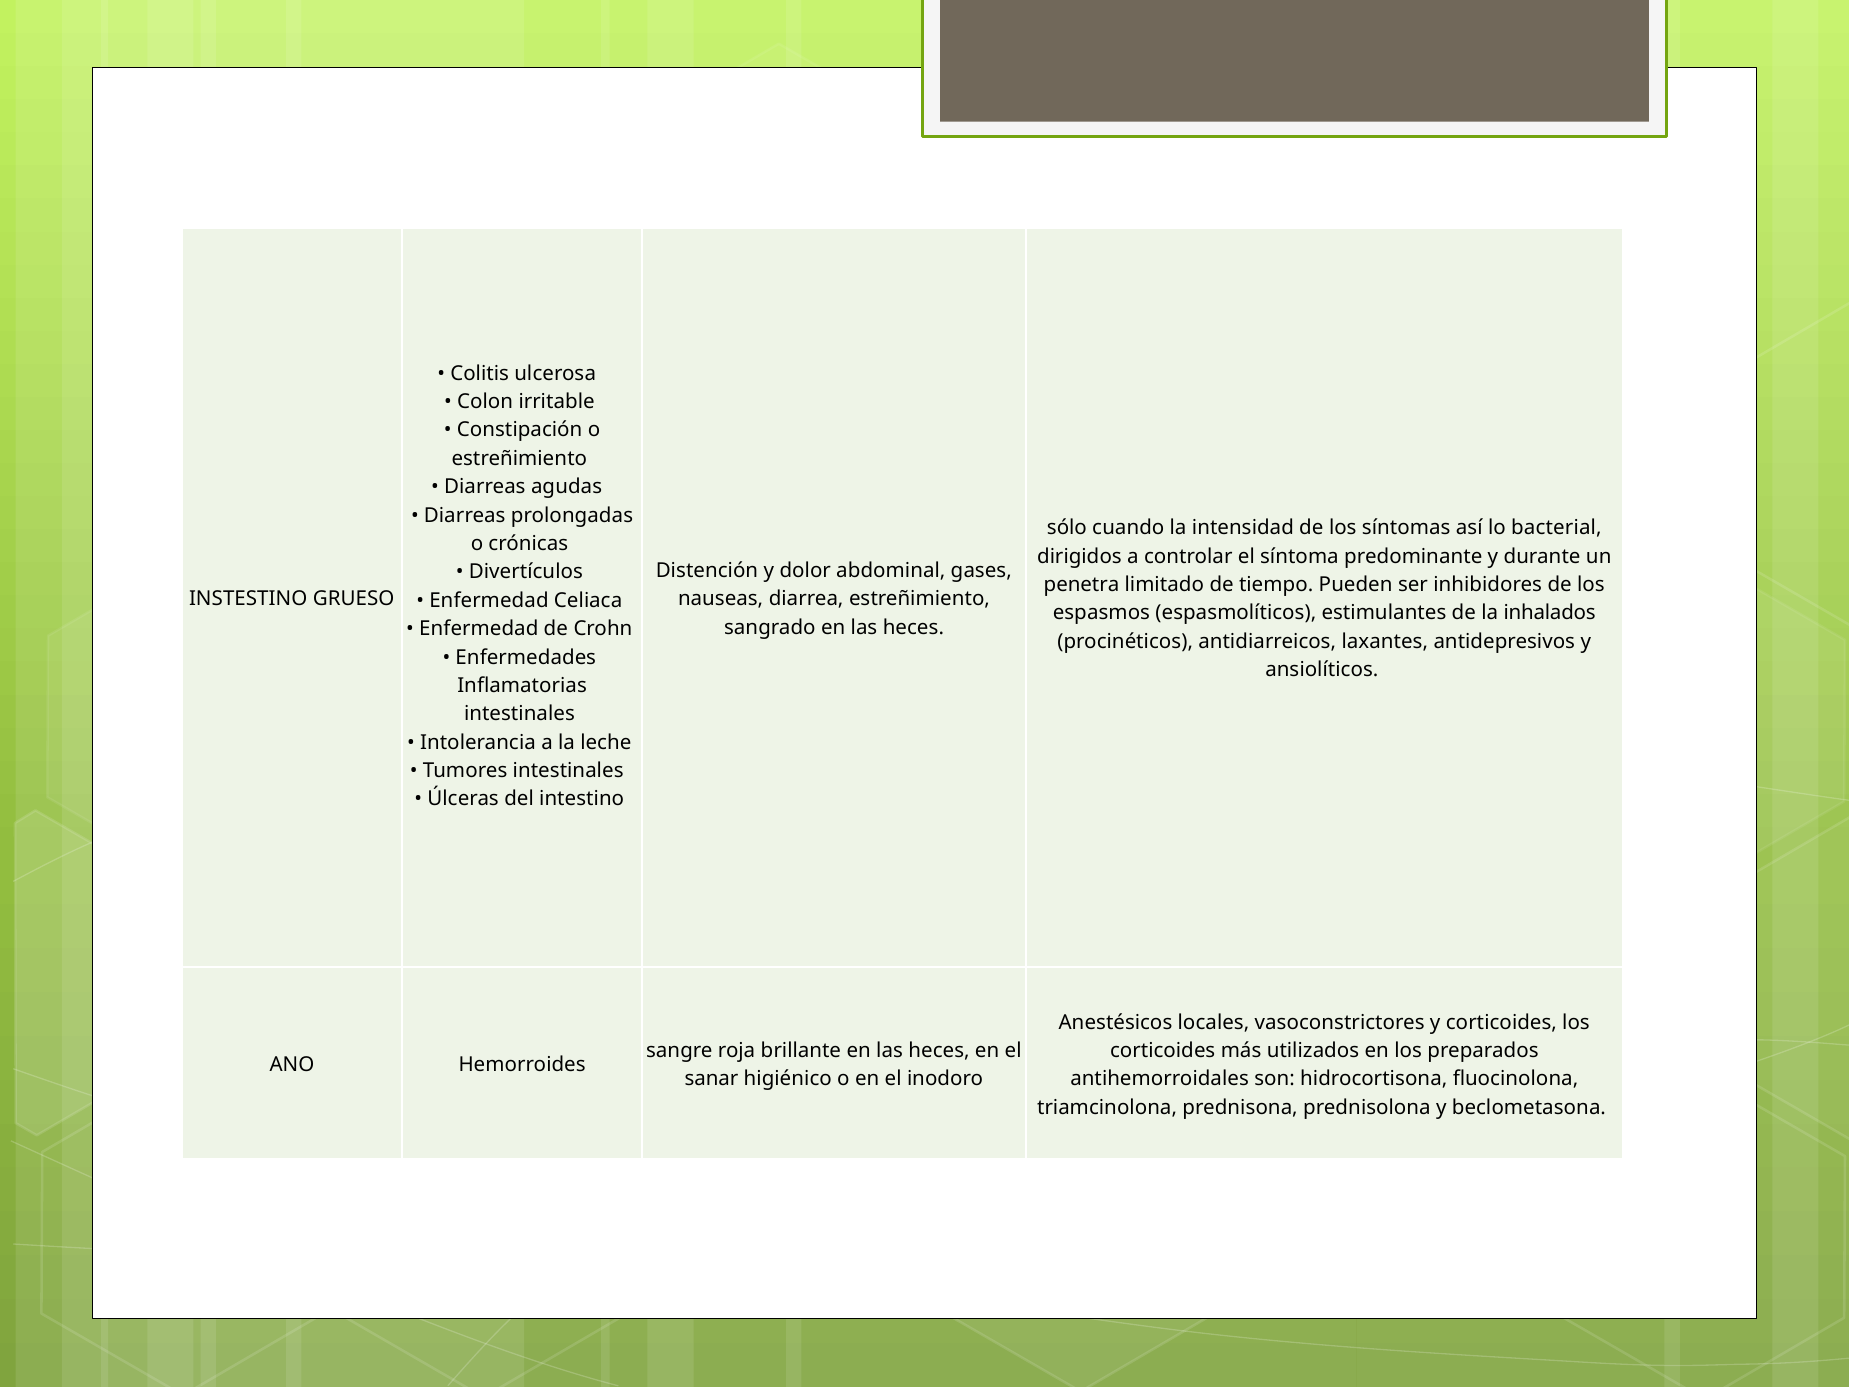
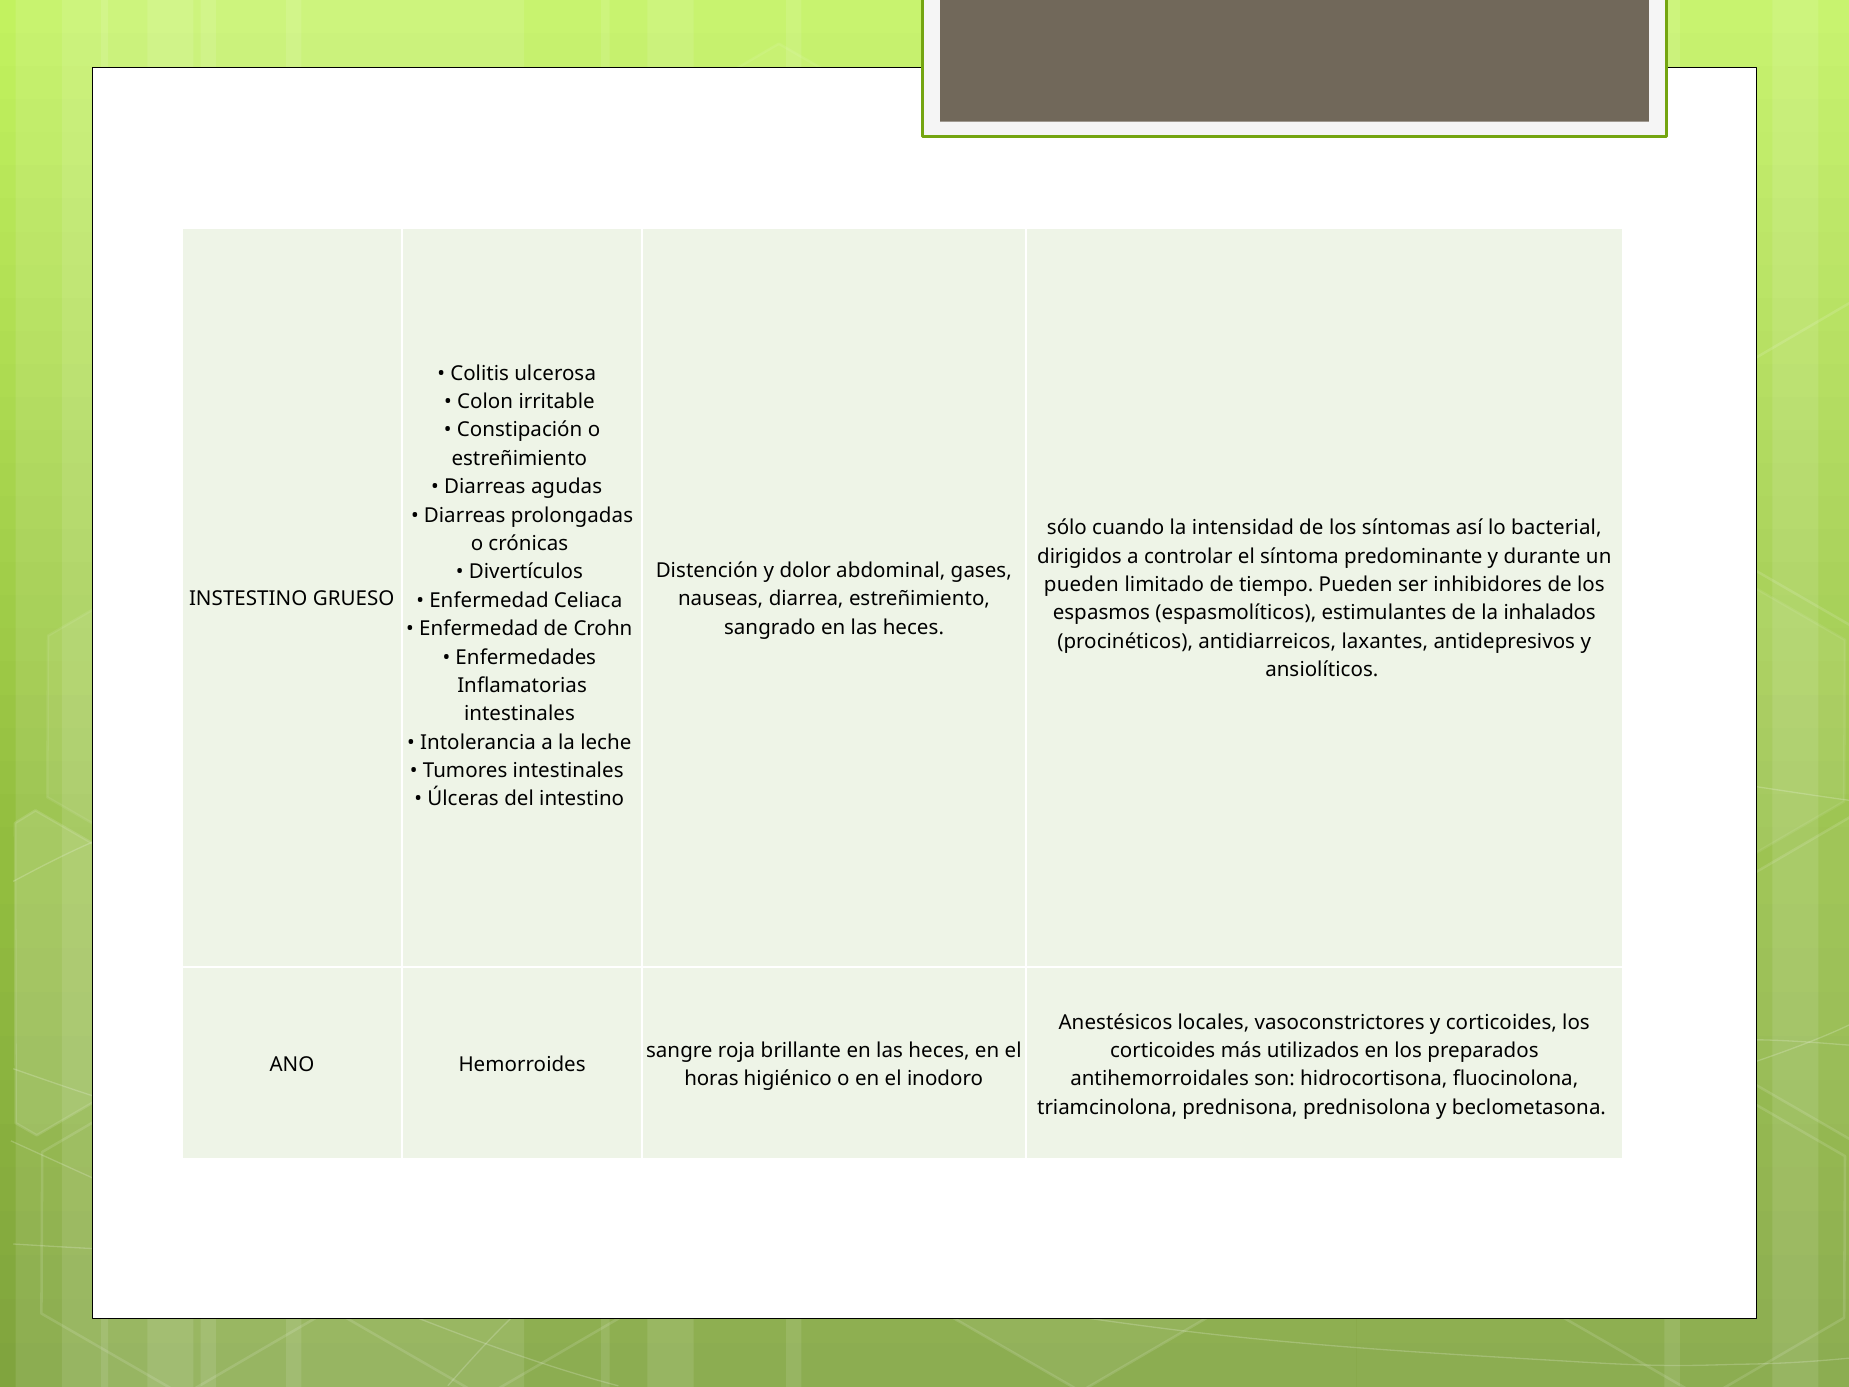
penetra: penetra -> pueden (1081, 585)
sanar: sanar -> horas (712, 1079)
